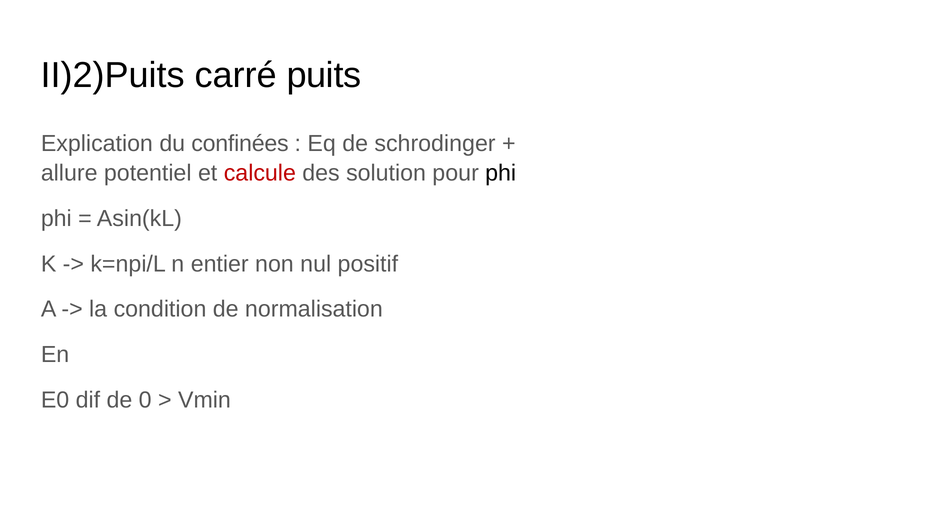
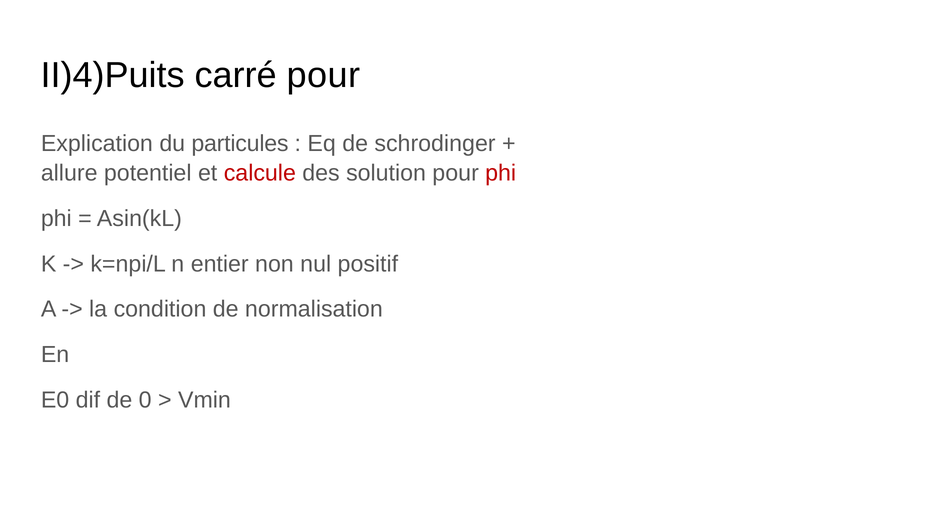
II)2)Puits: II)2)Puits -> II)4)Puits (113, 75)
carré puits: puits -> pour (324, 75)
confinées: confinées -> particules (240, 143)
phi colour: black -> red (501, 173)
